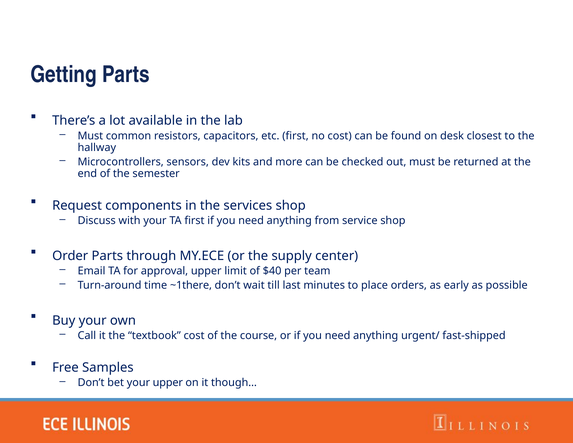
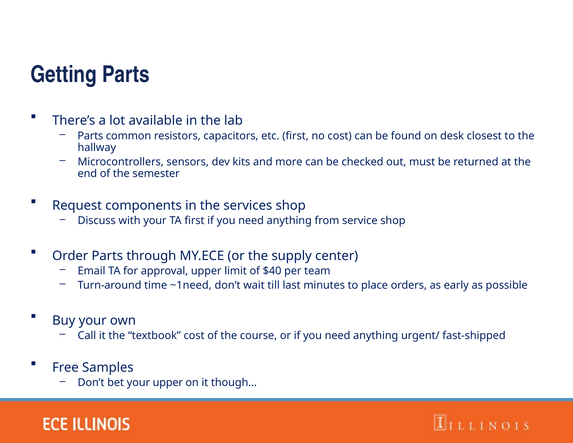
Must: Must -> Parts (90, 136)
~1there: ~1there -> ~1need (191, 285)
